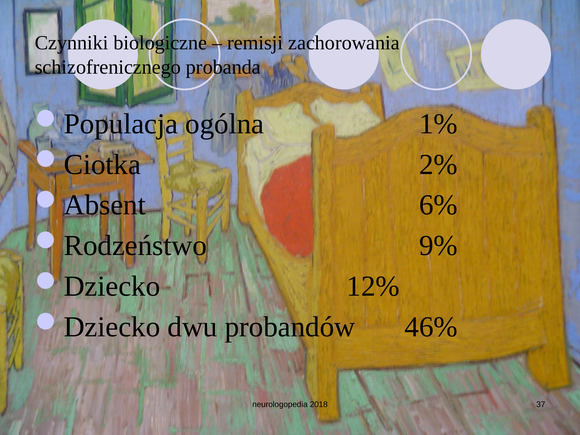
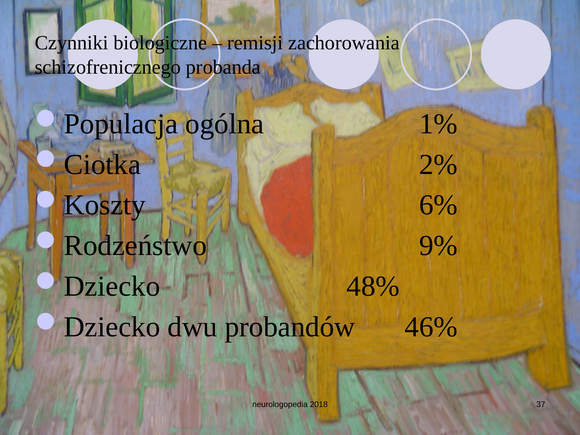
Absent: Absent -> Koszty (105, 205)
12%: 12% -> 48% (373, 286)
